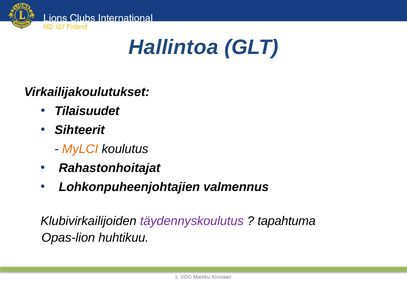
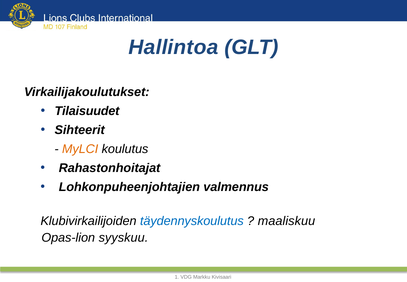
täydennyskoulutus colour: purple -> blue (192, 221)
tapahtuma: tapahtuma -> maaliskuu (286, 221)
huhtikuu: huhtikuu -> syyskuu (123, 238)
